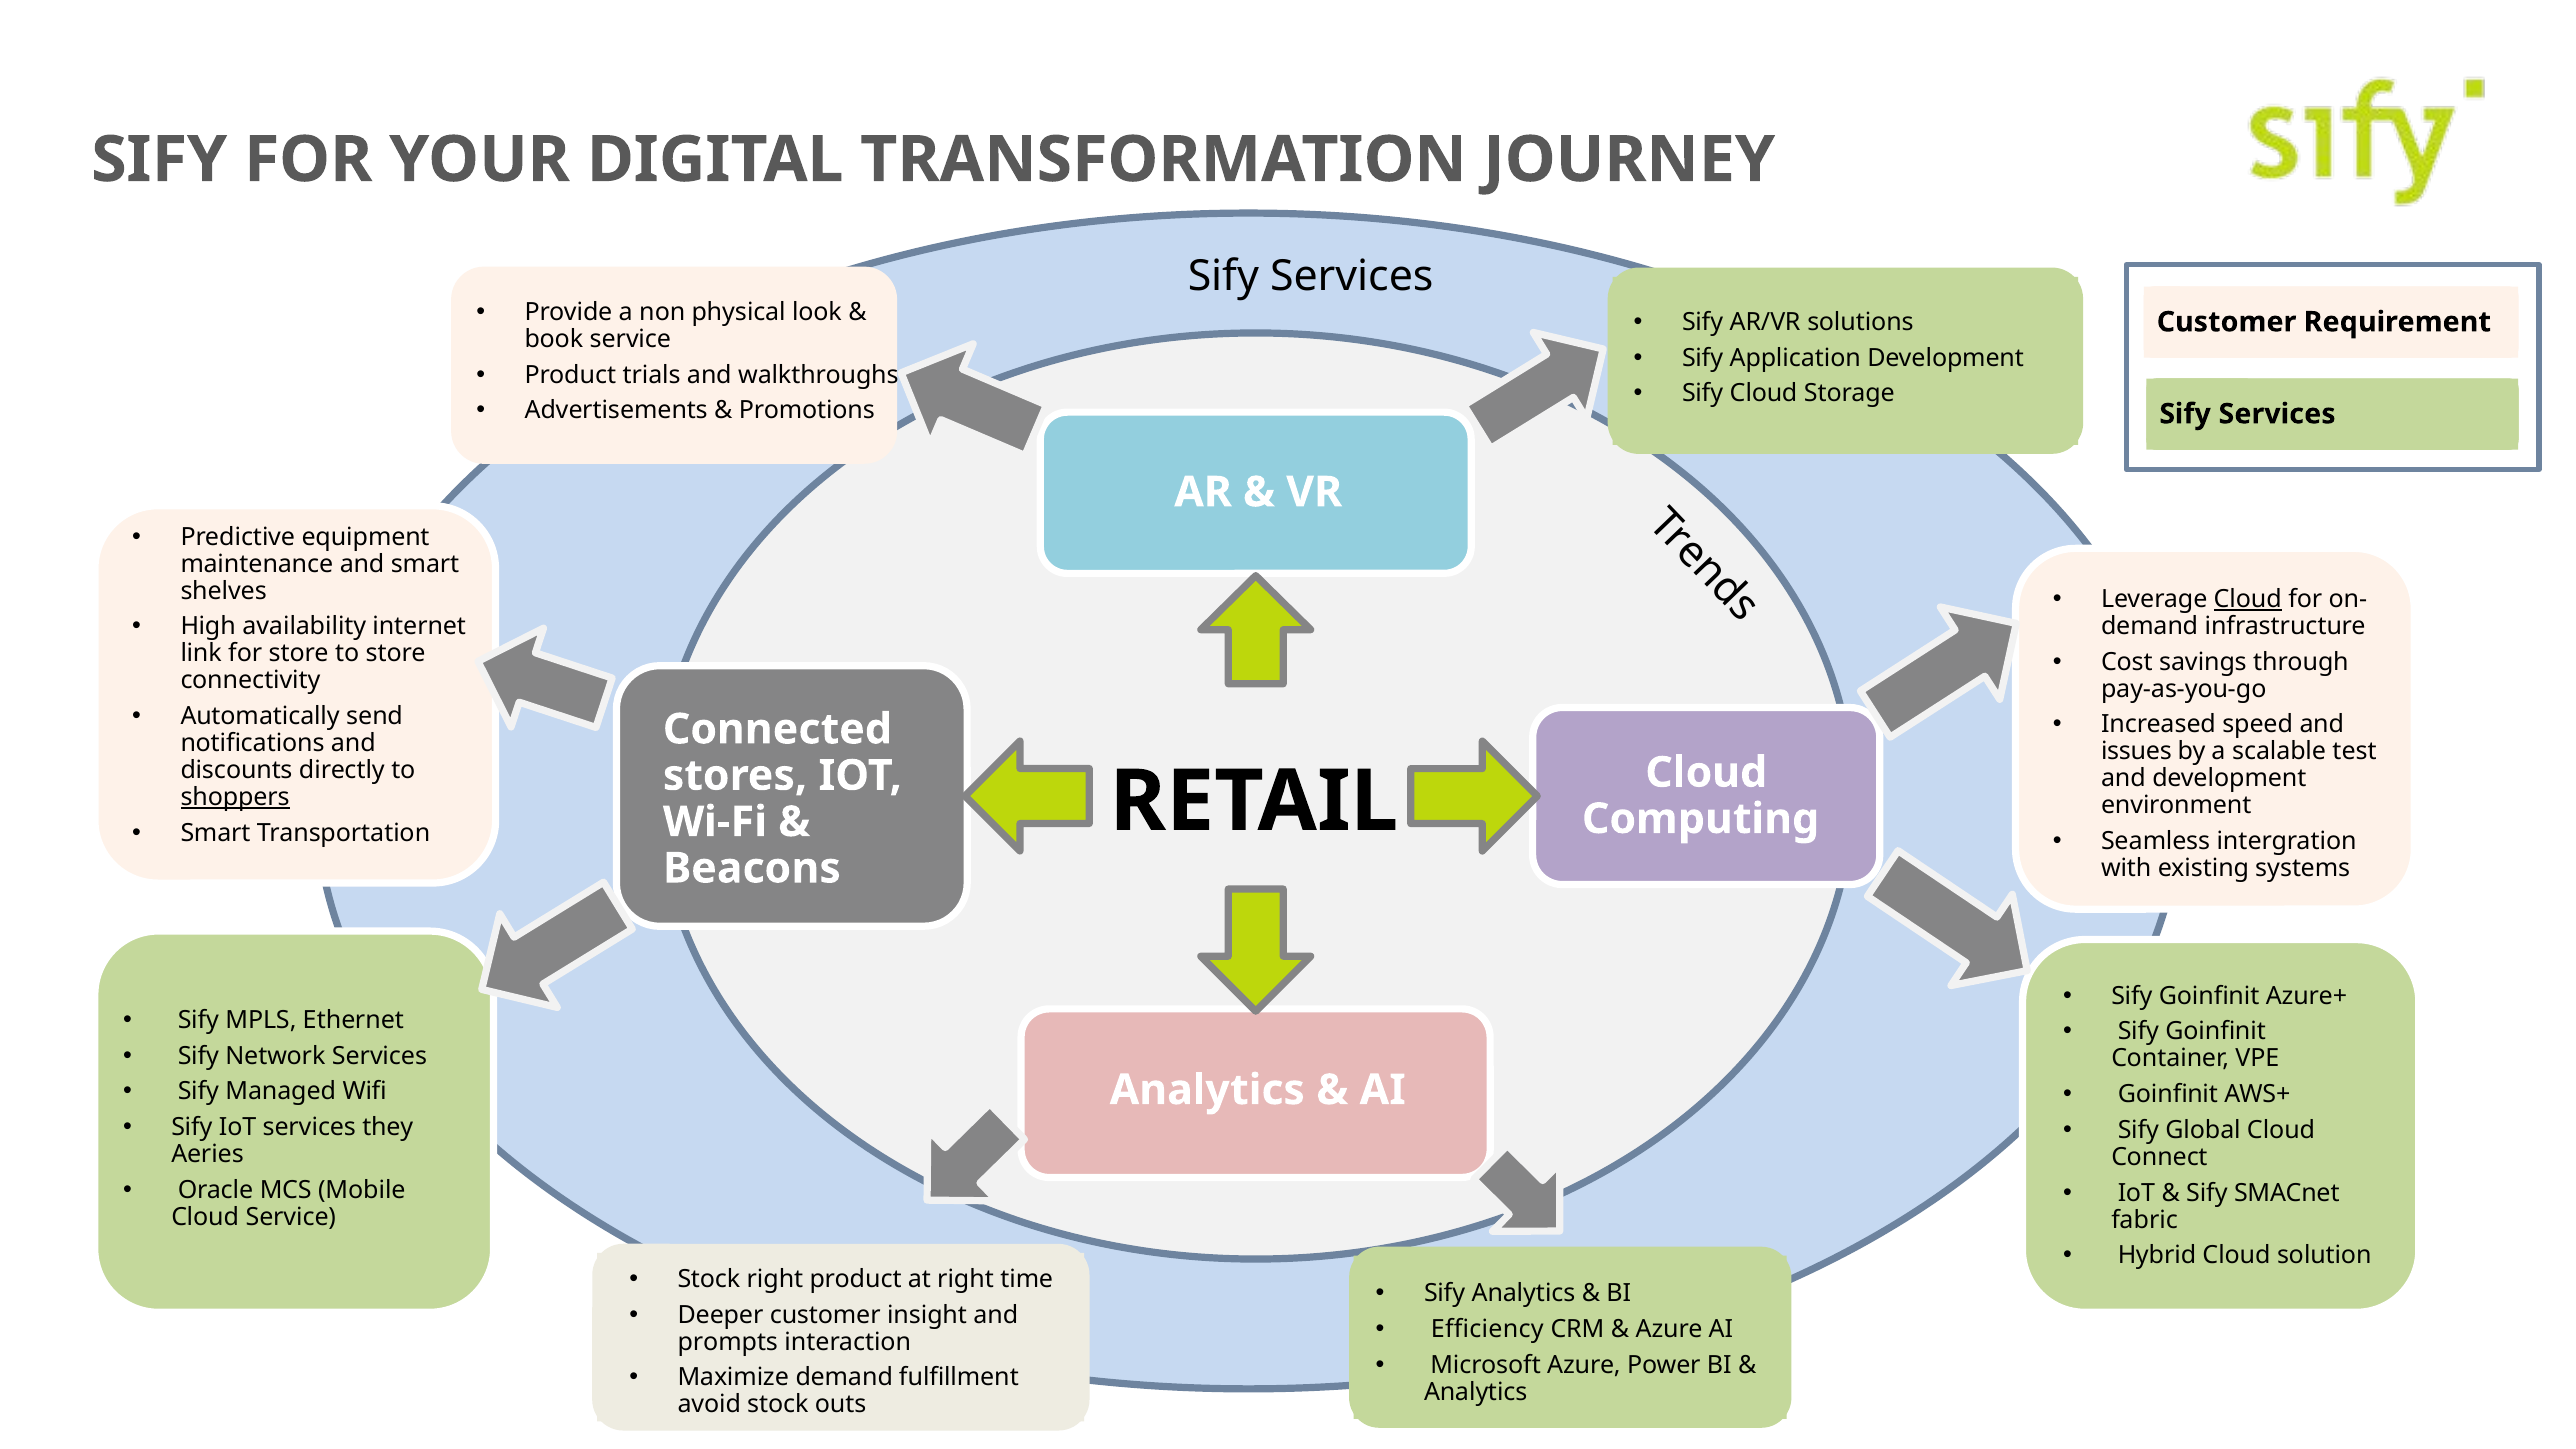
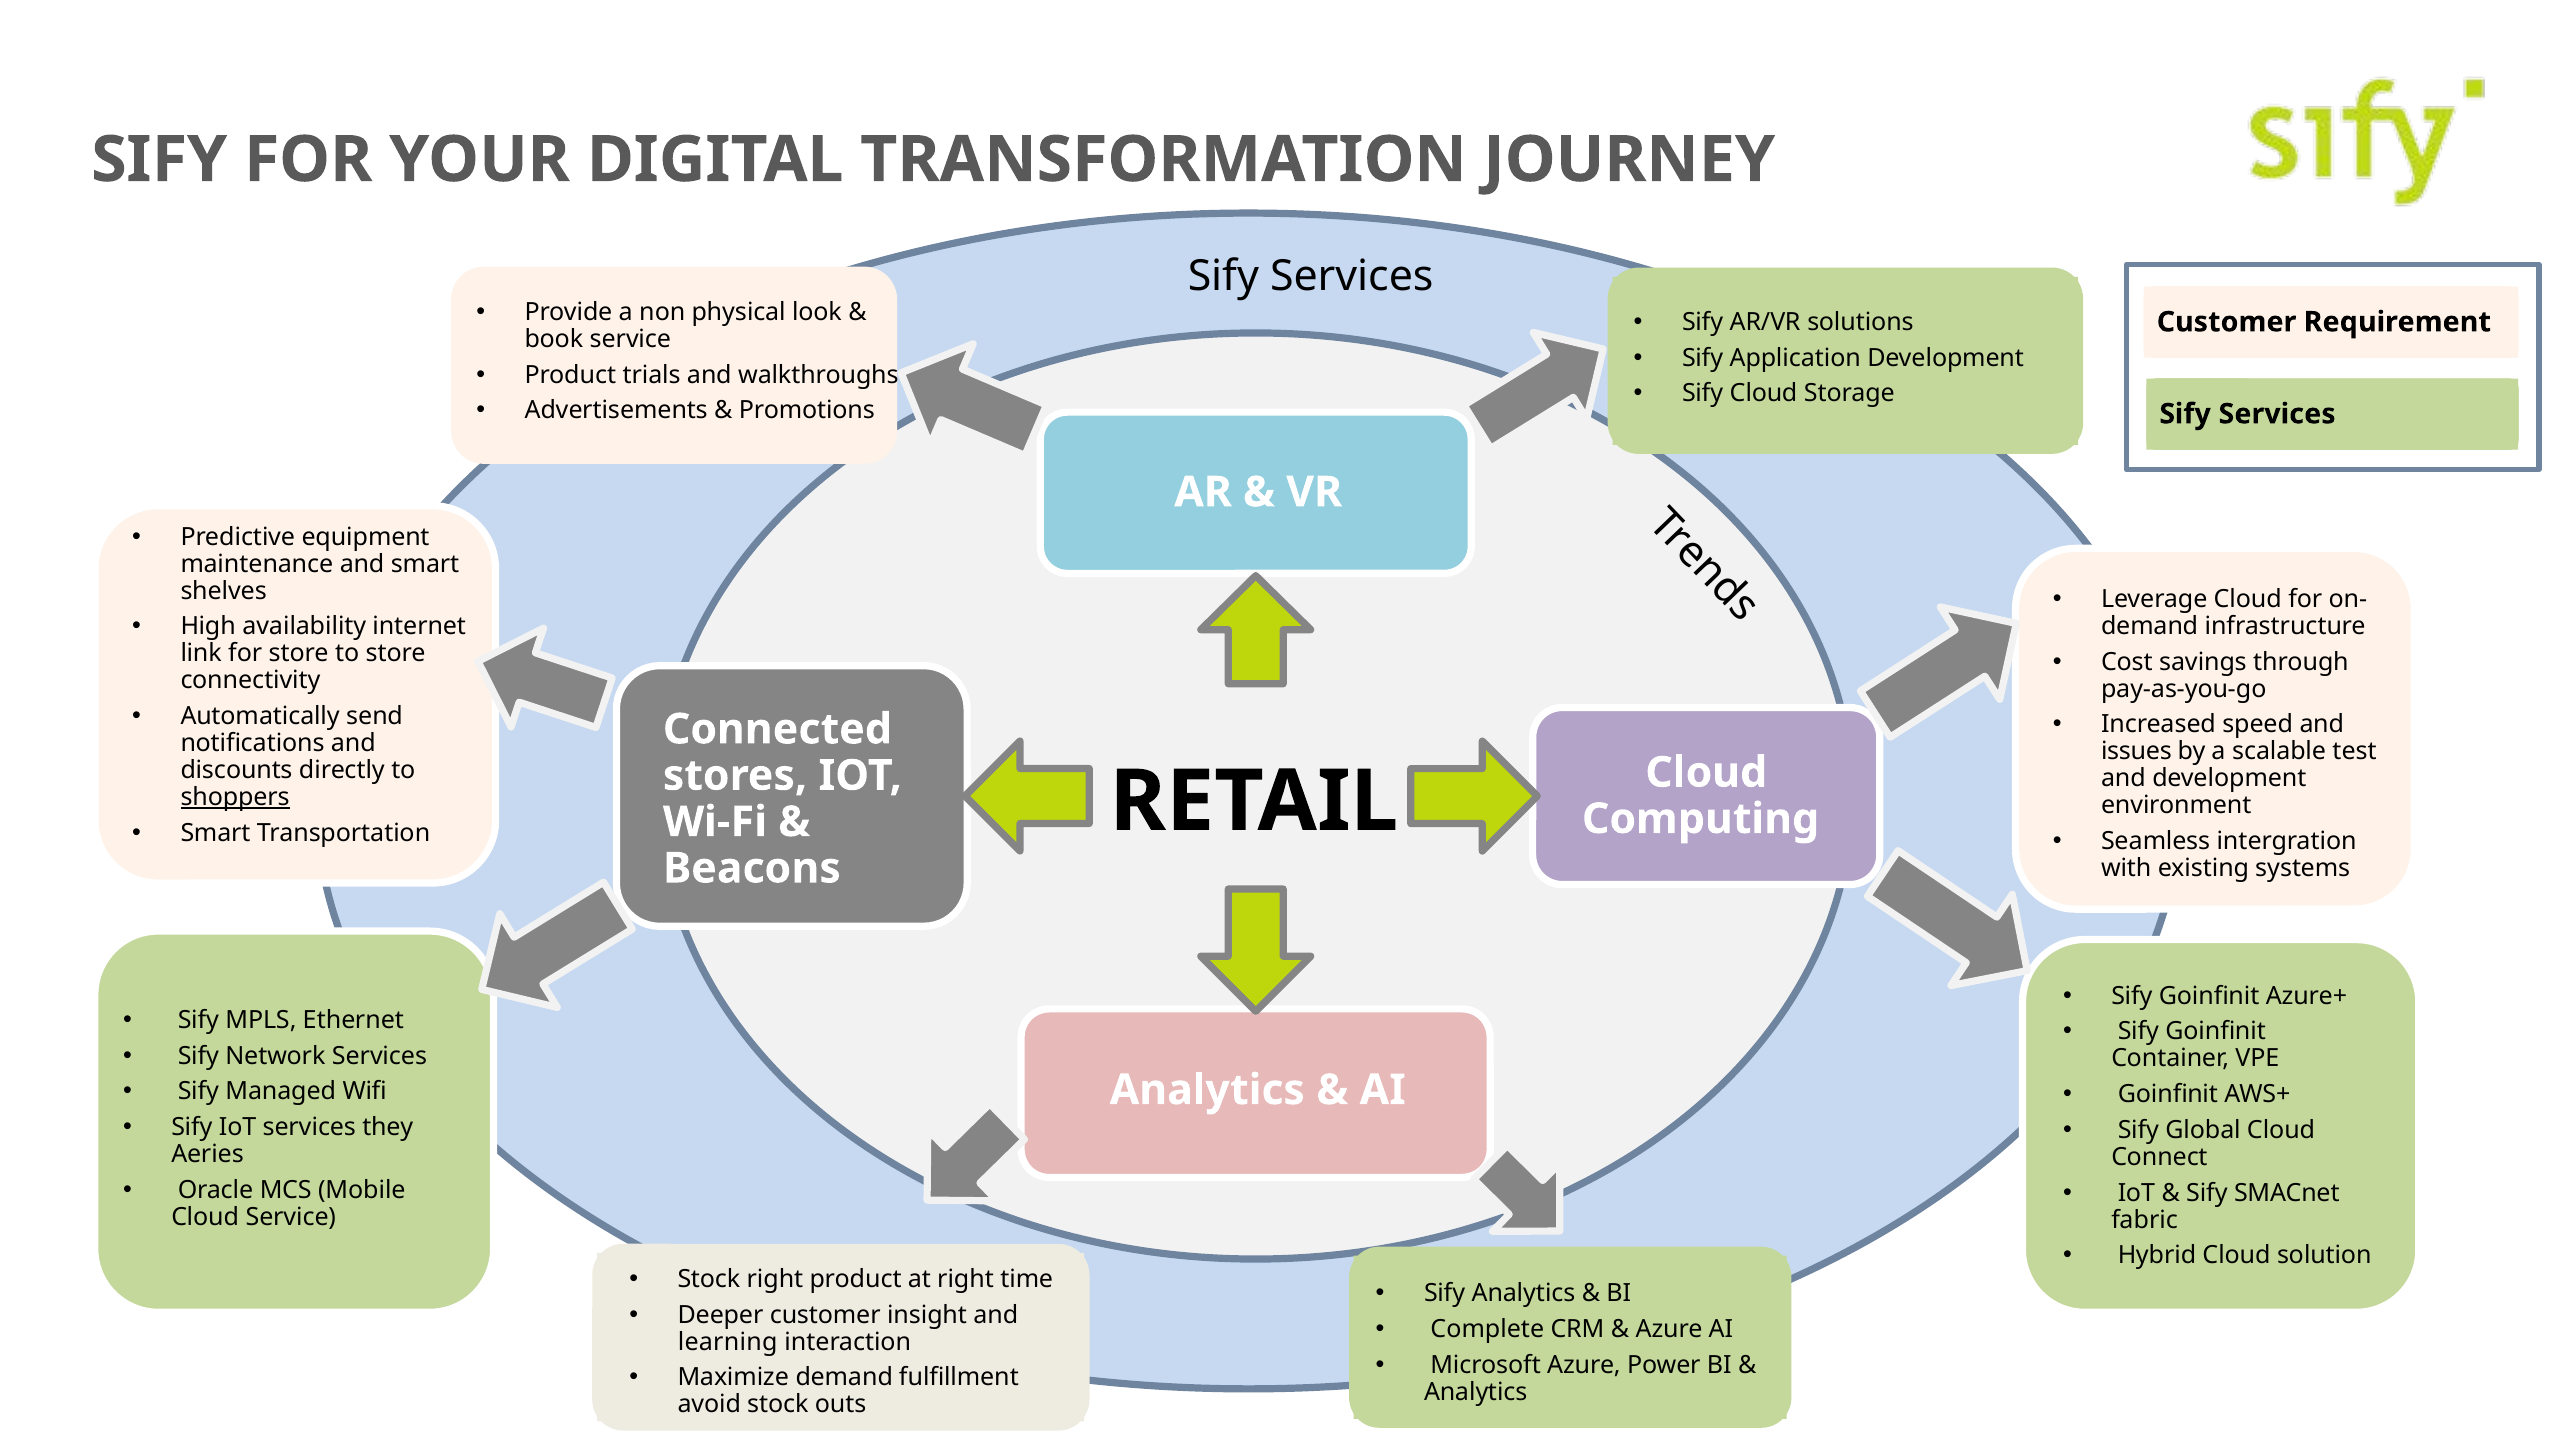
Cloud underline: present -> none (2248, 599)
Efficiency: Efficiency -> Complete (1487, 1329)
prompts: prompts -> learning (728, 1342)
